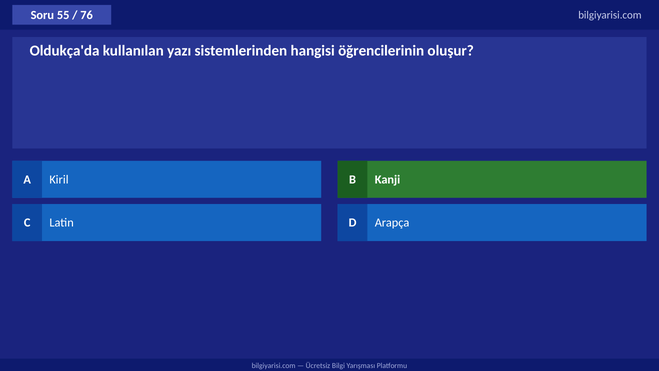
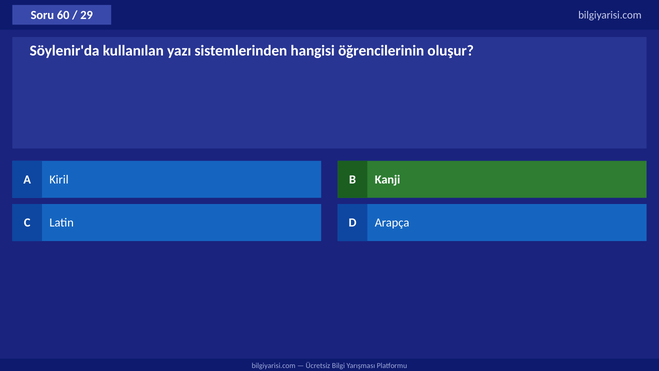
55: 55 -> 60 (63, 15)
76: 76 -> 29 (87, 15)
Oldukça'da: Oldukça'da -> Söylenir'da (65, 51)
